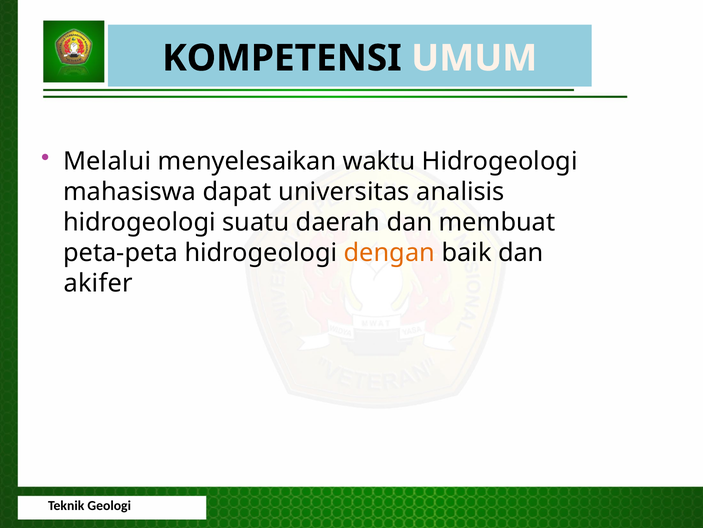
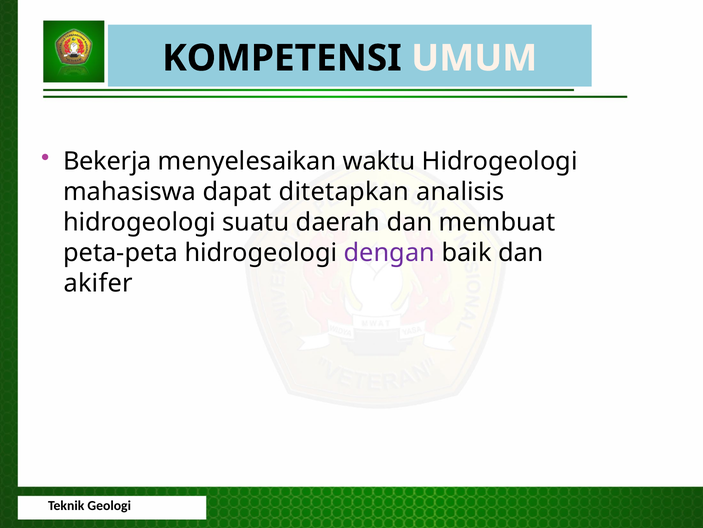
Melalui: Melalui -> Bekerja (107, 161)
universitas: universitas -> ditetapkan (344, 192)
dengan colour: orange -> purple (389, 253)
